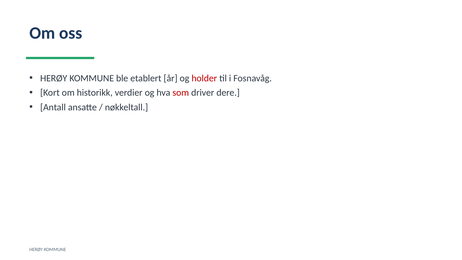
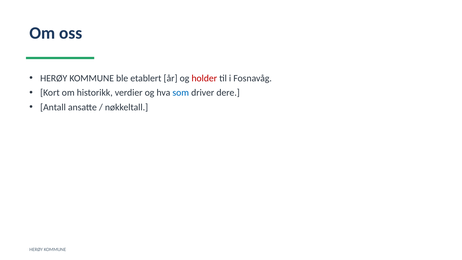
som colour: red -> blue (181, 93)
